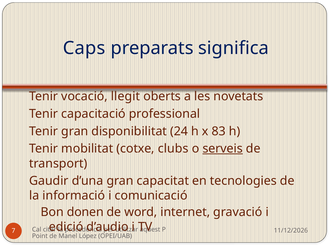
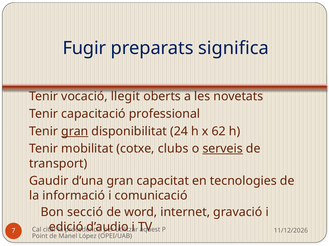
Caps: Caps -> Fugir (84, 48)
gran underline: none -> present (75, 132)
83: 83 -> 62 (219, 132)
donen: donen -> secció (85, 213)
